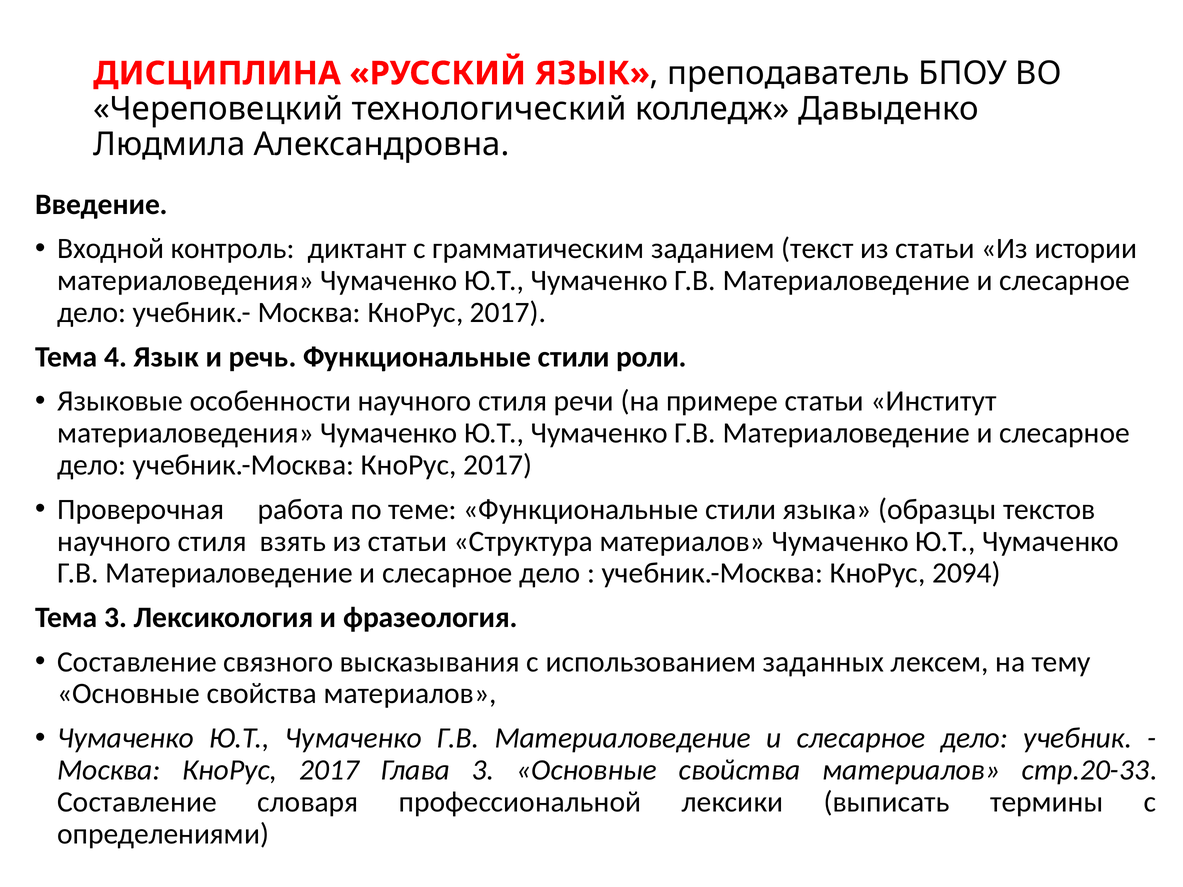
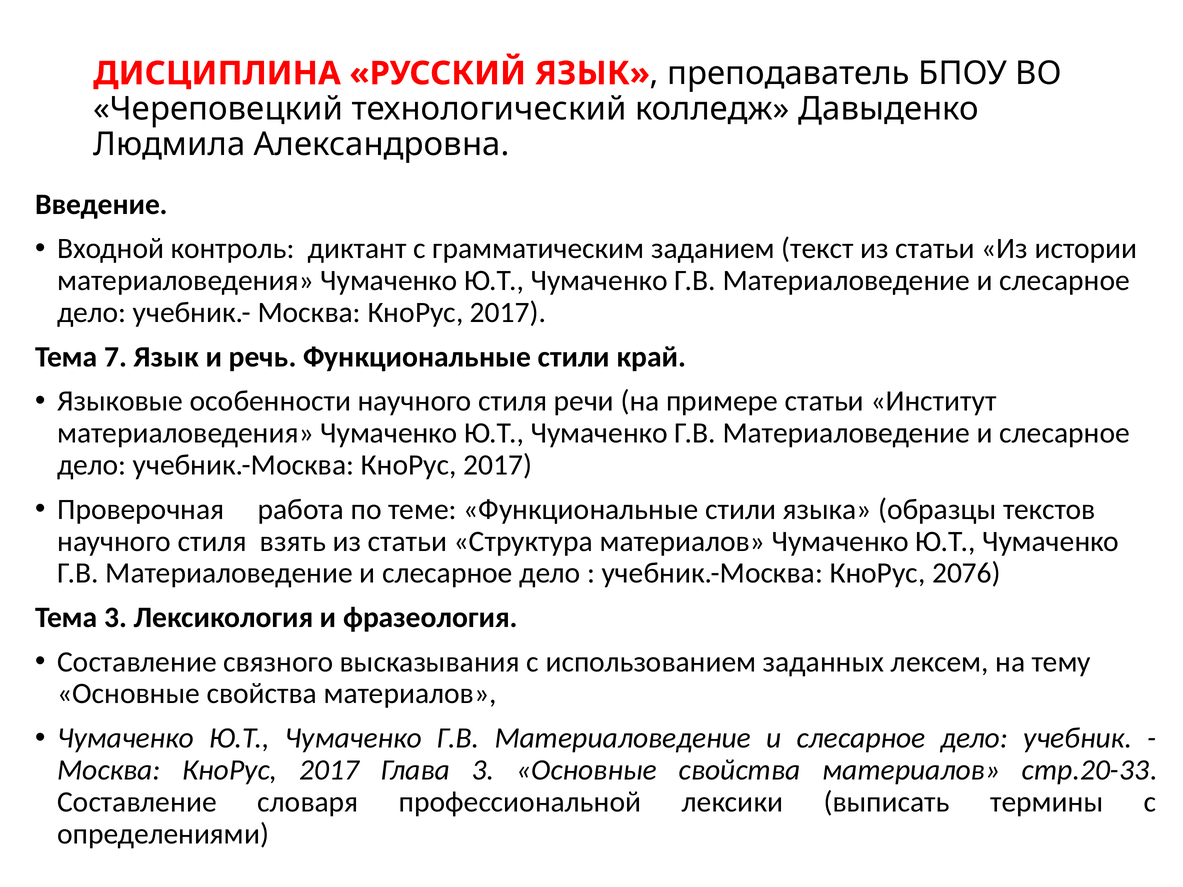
4: 4 -> 7 (116, 357)
роли: роли -> край (651, 357)
2094: 2094 -> 2076 (966, 573)
